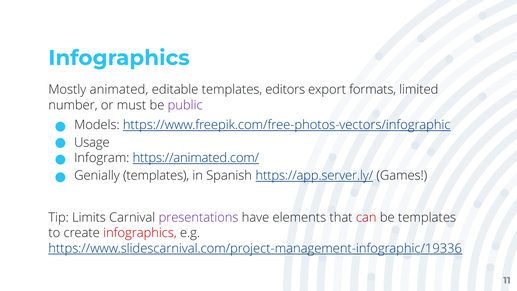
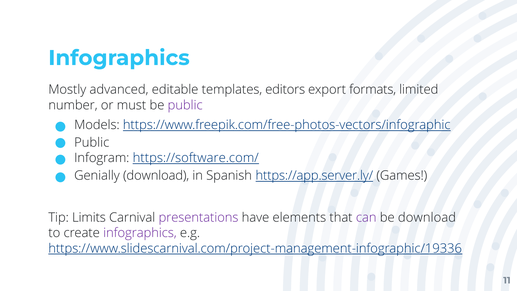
animated: animated -> advanced (119, 90)
Usage: Usage -> Public (92, 142)
https://animated.com/: https://animated.com/ -> https://software.com/ (196, 158)
Genially templates: templates -> download (156, 176)
can colour: red -> purple (366, 217)
be templates: templates -> download (427, 217)
infographics colour: red -> purple (140, 233)
